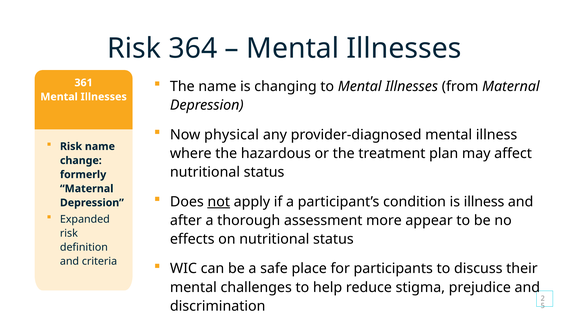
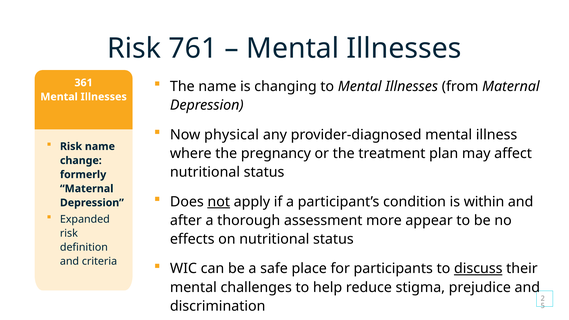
364: 364 -> 761 (193, 49)
hazardous: hazardous -> pregnancy (276, 154)
is illness: illness -> within (484, 202)
discuss underline: none -> present (478, 269)
